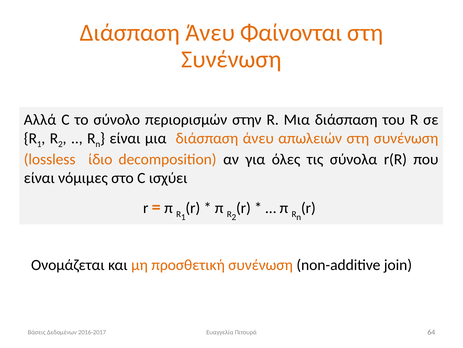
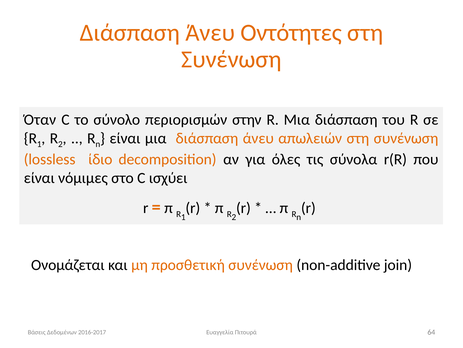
Φαίνονται: Φαίνονται -> Οντότητες (291, 33)
Αλλά: Αλλά -> Όταν (40, 119)
